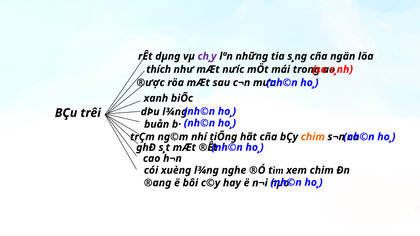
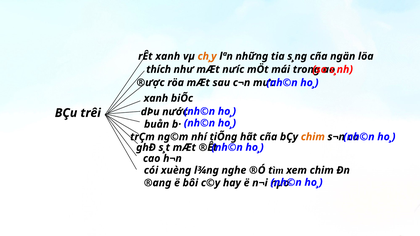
rÊt dµng: dµng -> xanh (168, 56)
ch¸y colour: purple -> orange (207, 56)
dÞu l¾ng: l¾ng -> nước (175, 112)
